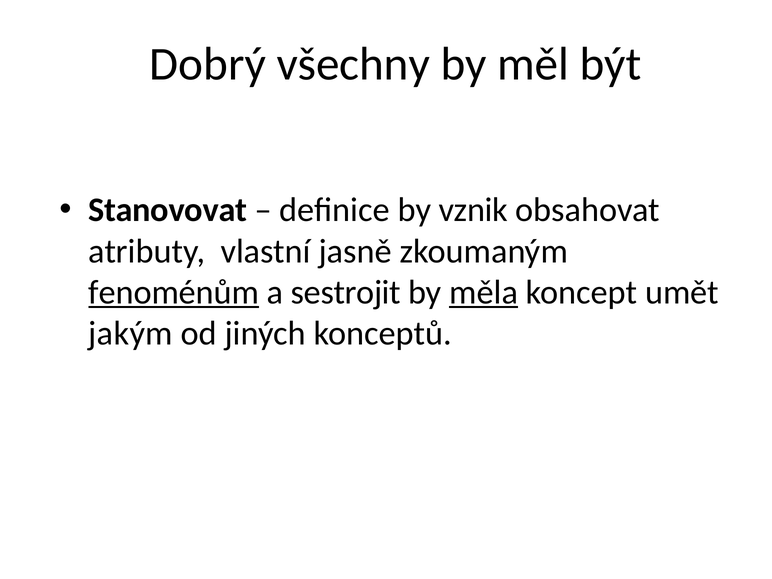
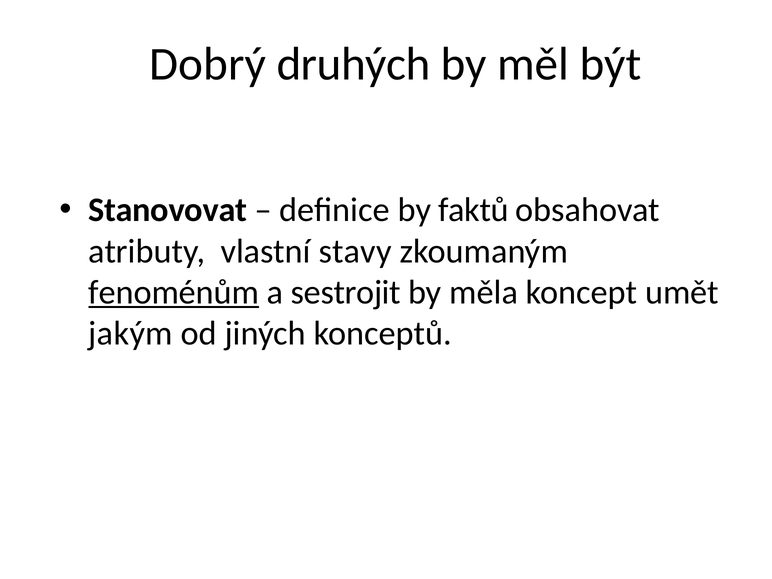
všechny: všechny -> druhých (353, 64)
vznik: vznik -> faktů (473, 210)
jasně: jasně -> stavy (355, 251)
měla underline: present -> none (484, 292)
